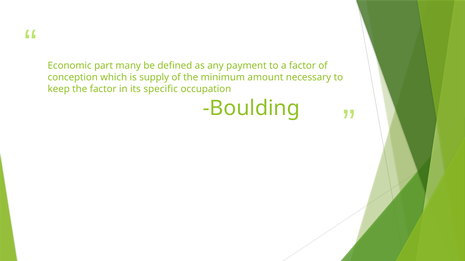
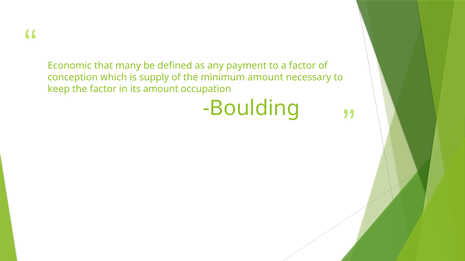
part: part -> that (104, 66)
its specific: specific -> amount (161, 89)
